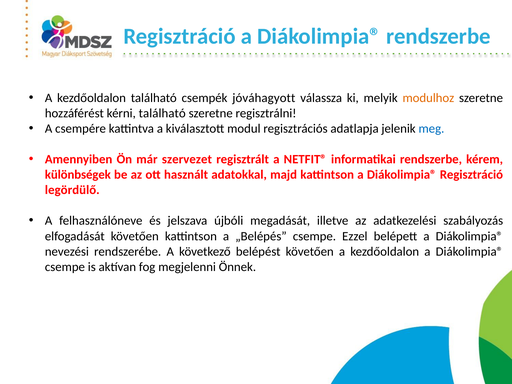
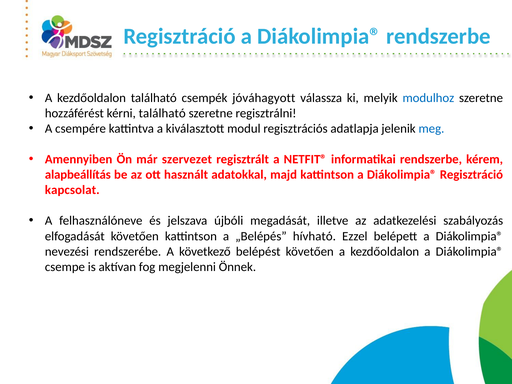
modulhoz colour: orange -> blue (428, 98)
különbségek: különbségek -> alapbeállítás (78, 175)
legördülő: legördülő -> kapcsolat (72, 190)
„Belépés csempe: csempe -> hívható (314, 236)
